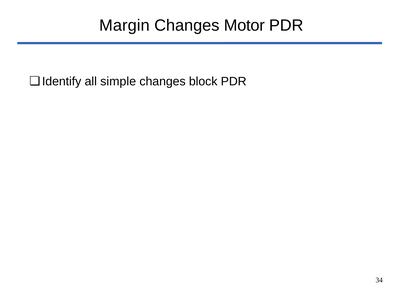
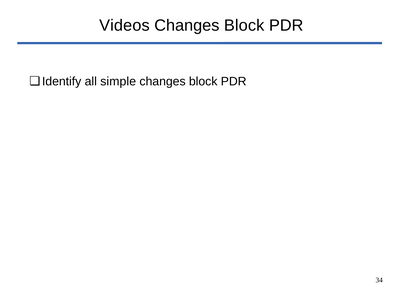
Margin: Margin -> Videos (124, 25)
Motor: Motor -> Block (244, 25)
